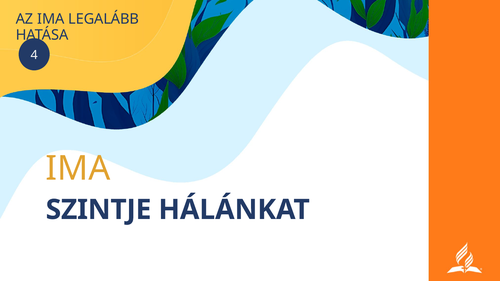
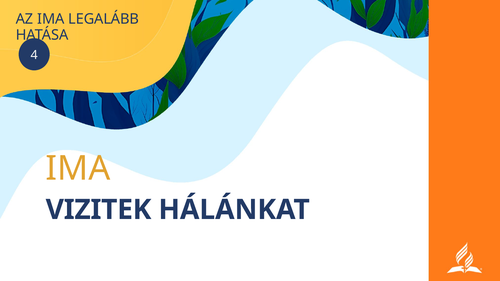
SZINTJE: SZINTJE -> VIZITEK (99, 210)
